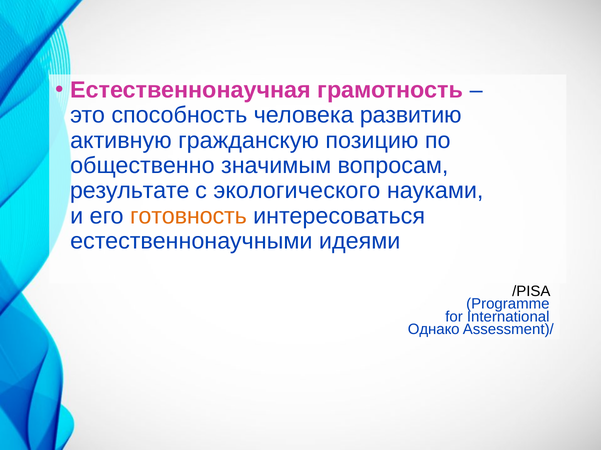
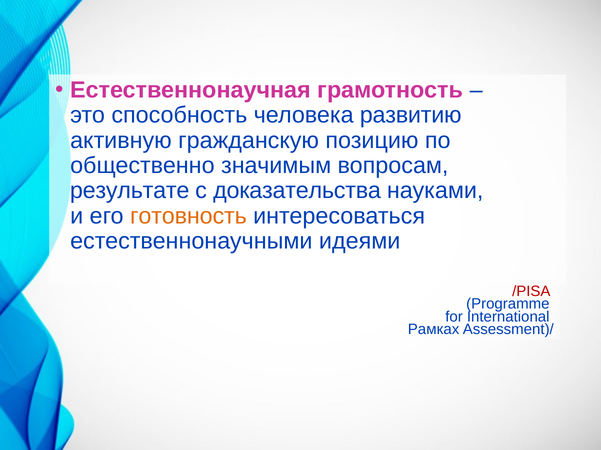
экологического: экологического -> доказательства (297, 191)
/PISA colour: black -> red (531, 292)
Однако: Однако -> Рамках (434, 330)
